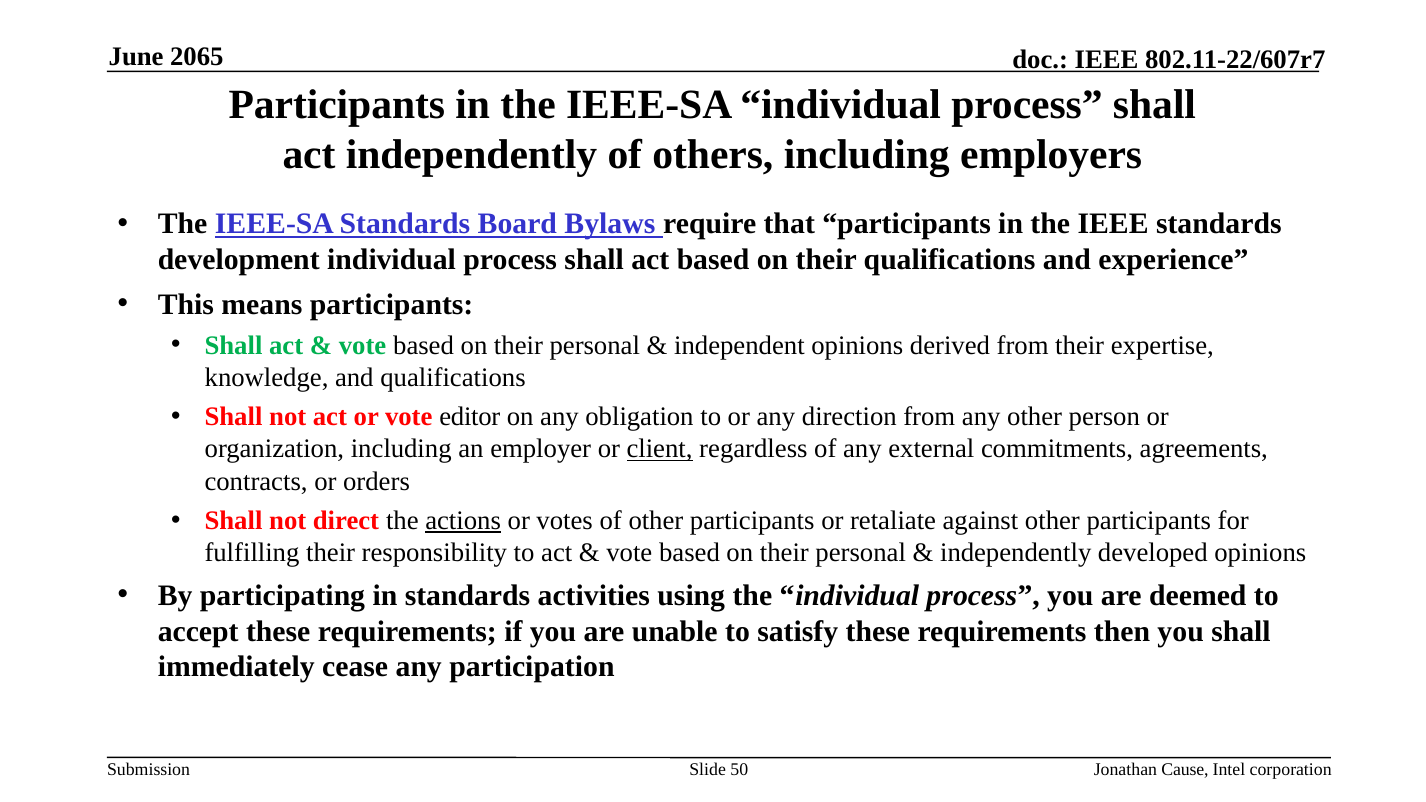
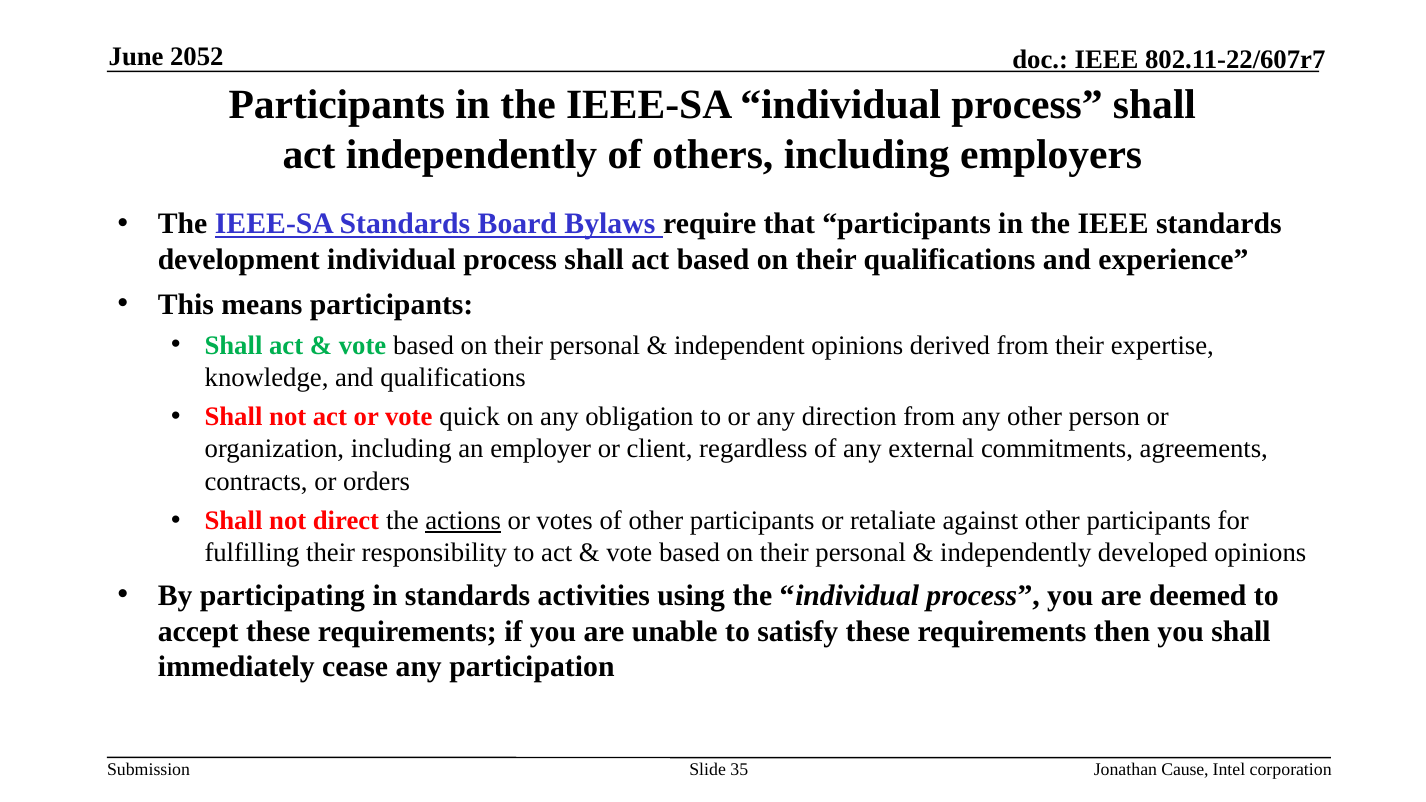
2065: 2065 -> 2052 (197, 57)
editor: editor -> quick (470, 417)
client underline: present -> none (660, 449)
50: 50 -> 35 (739, 769)
